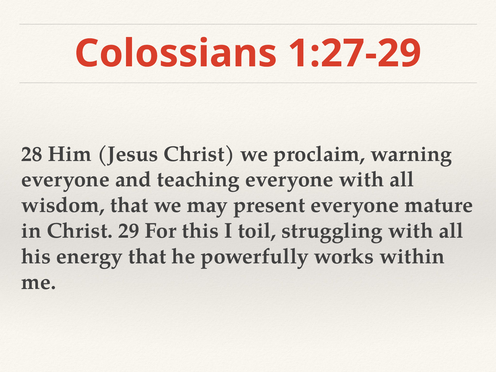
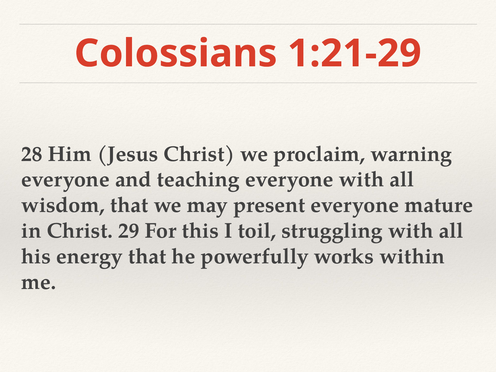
1:27-29: 1:27-29 -> 1:21-29 (354, 54)
